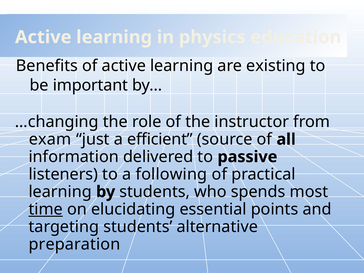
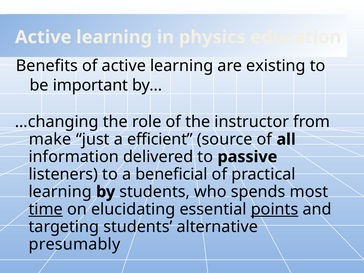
exam: exam -> make (50, 139)
following: following -> beneficial (172, 174)
points underline: none -> present (275, 209)
preparation: preparation -> presumably (75, 244)
